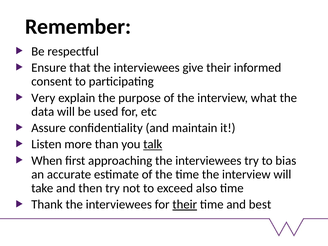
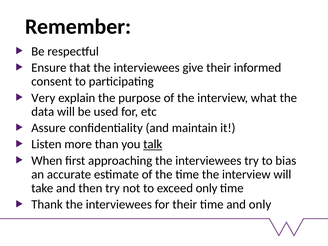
exceed also: also -> only (207, 188)
their underline: present -> none (185, 205)
and best: best -> only (260, 205)
